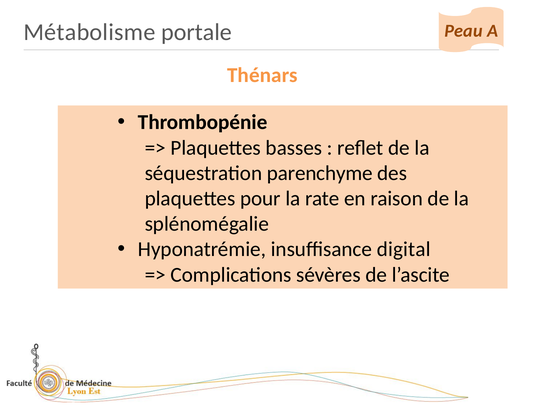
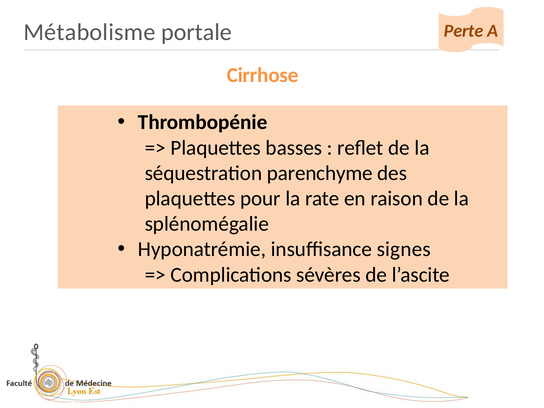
Peau: Peau -> Perte (464, 31)
Thénars: Thénars -> Cirrhose (263, 75)
digital: digital -> signes (404, 249)
